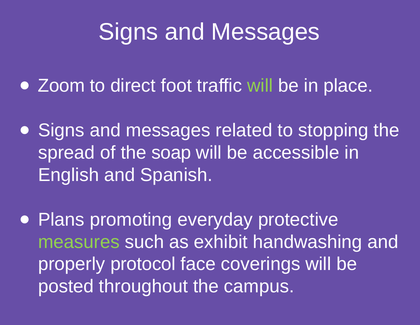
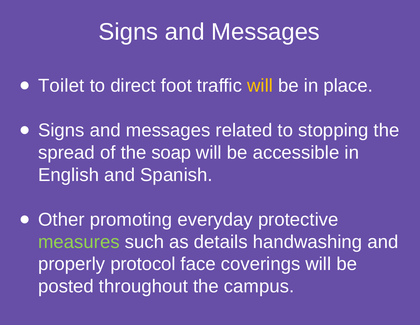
Zoom: Zoom -> Toilet (61, 86)
will colour: light green -> yellow (260, 86)
Plans: Plans -> Other (61, 219)
exhibit: exhibit -> details (221, 242)
